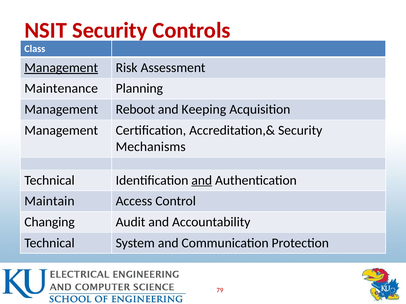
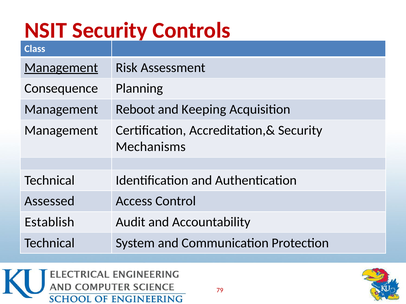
Maintenance: Maintenance -> Consequence (61, 89)
and underline: present -> none (202, 181)
Maintain: Maintain -> Assessed (49, 201)
Changing: Changing -> Establish (49, 222)
